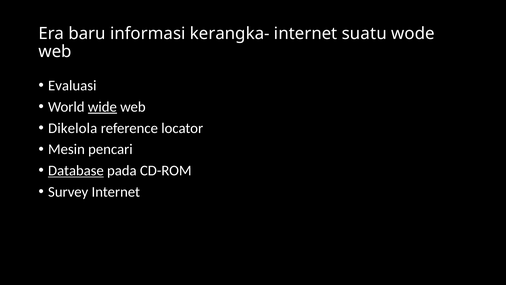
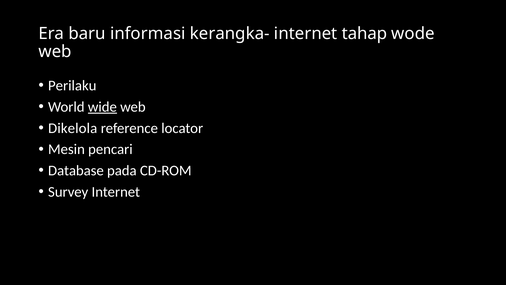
suatu: suatu -> tahap (364, 33)
Evaluasi: Evaluasi -> Perilaku (72, 86)
Database underline: present -> none (76, 170)
